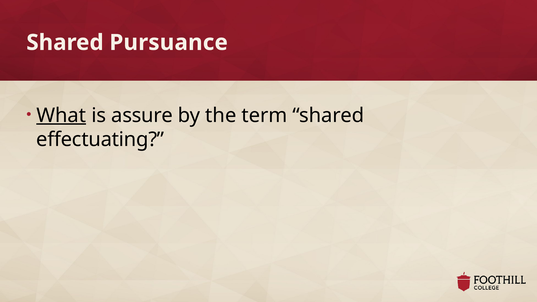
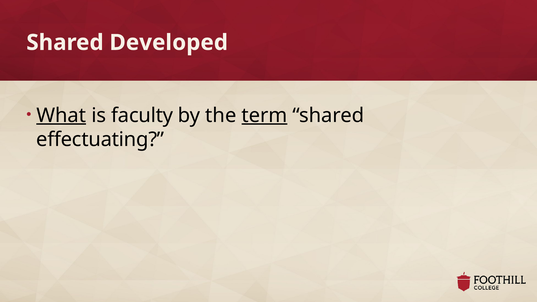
Pursuance: Pursuance -> Developed (169, 43)
assure: assure -> faculty (142, 115)
term underline: none -> present (264, 115)
